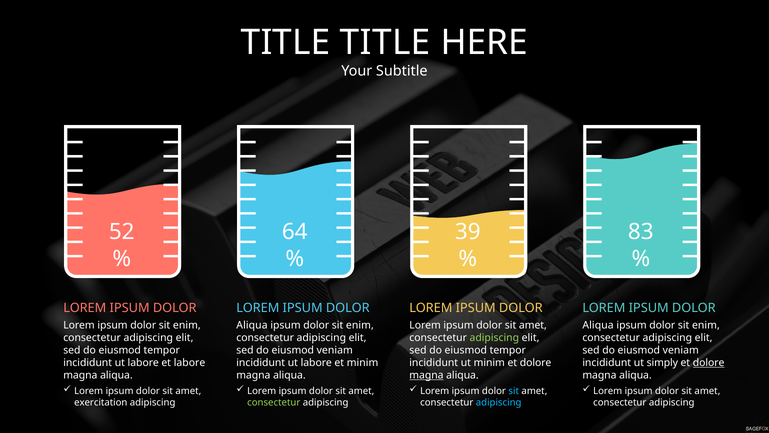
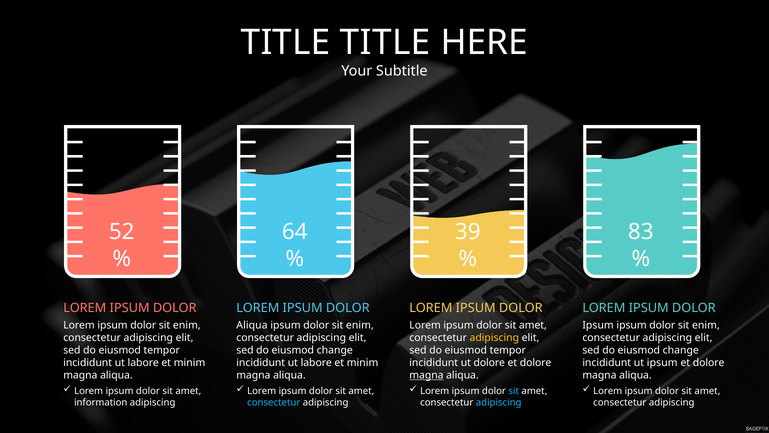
Aliqua: Aliqua -> Ipsum (598, 325)
adipiscing colour: light green -> yellow (494, 337)
veniam: veniam -> change (335, 350)
veniam: veniam -> change (681, 350)
labore: labore -> minim (190, 362)
ut minim: minim -> dolore (489, 362)
ut simply: simply -> ipsum (662, 362)
dolore underline: present -> none (709, 362)
exercitation: exercitation -> information (101, 402)
consectetur colour: light green -> light blue (274, 402)
